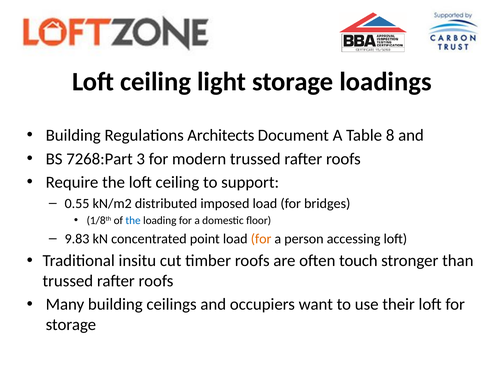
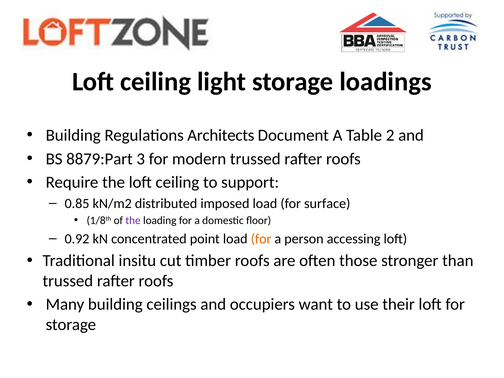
8: 8 -> 2 (390, 135)
7268:Part: 7268:Part -> 8879:Part (100, 159)
0.55: 0.55 -> 0.85 (77, 203)
bridges: bridges -> surface (327, 203)
the colour: blue -> purple (133, 221)
9.83: 9.83 -> 0.92 (77, 239)
touch: touch -> those (358, 261)
